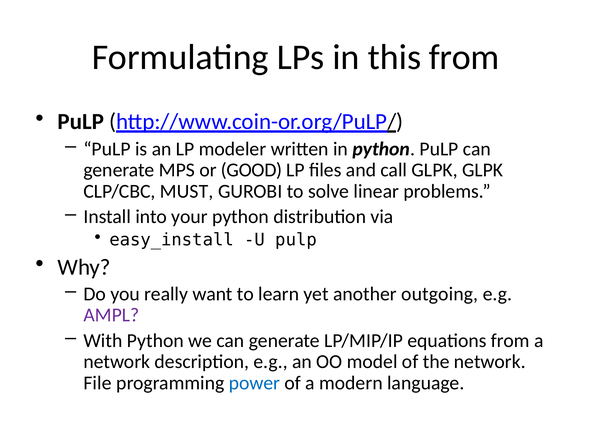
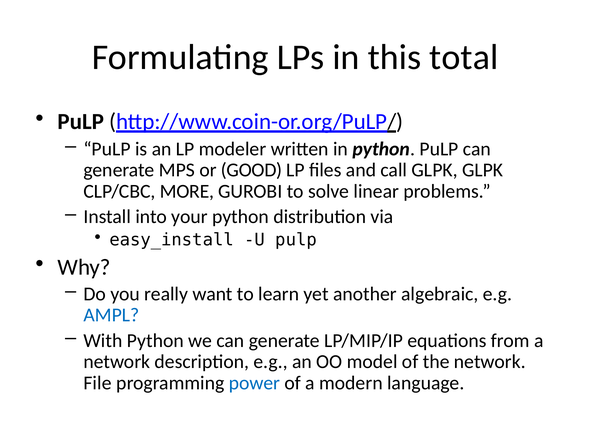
this from: from -> total (464, 57)
MUST: MUST -> MORE (187, 192)
outgoing: outgoing -> algebraic (440, 294)
AMPL colour: purple -> blue (111, 315)
